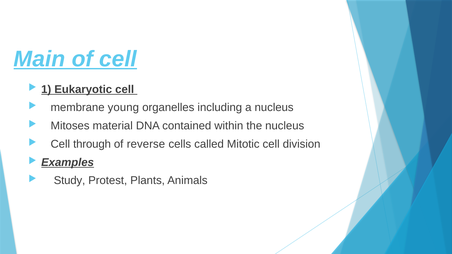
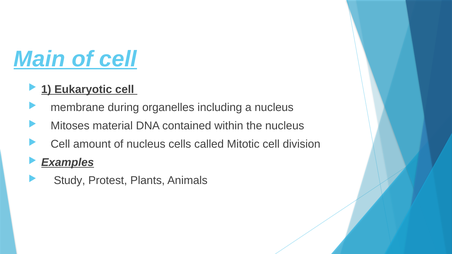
young: young -> during (123, 108)
through: through -> amount (92, 144)
of reverse: reverse -> nucleus (146, 144)
